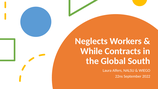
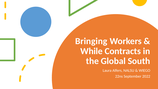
Neglects: Neglects -> Bringing (91, 41)
